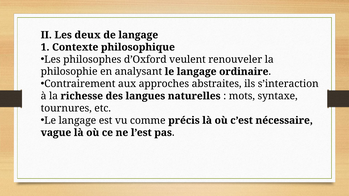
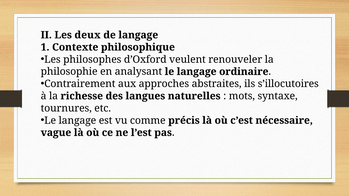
s’interaction: s’interaction -> s’illocutoires (288, 84)
